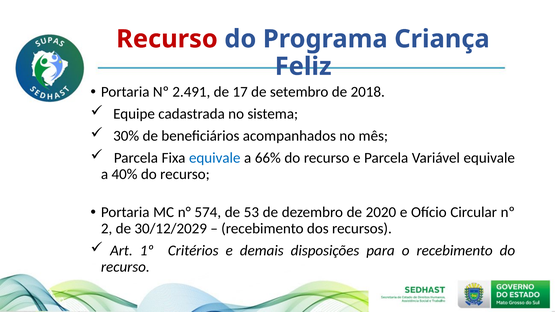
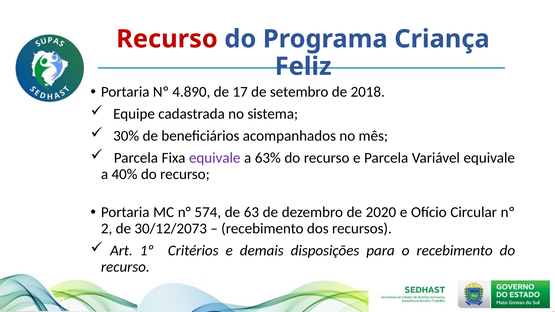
2.491: 2.491 -> 4.890 (191, 92)
equivale colour: blue -> purple (215, 158)
66%: 66% -> 63% (268, 158)
53: 53 -> 63 (251, 212)
30/12/2029: 30/12/2029 -> 30/12/2073 (171, 229)
